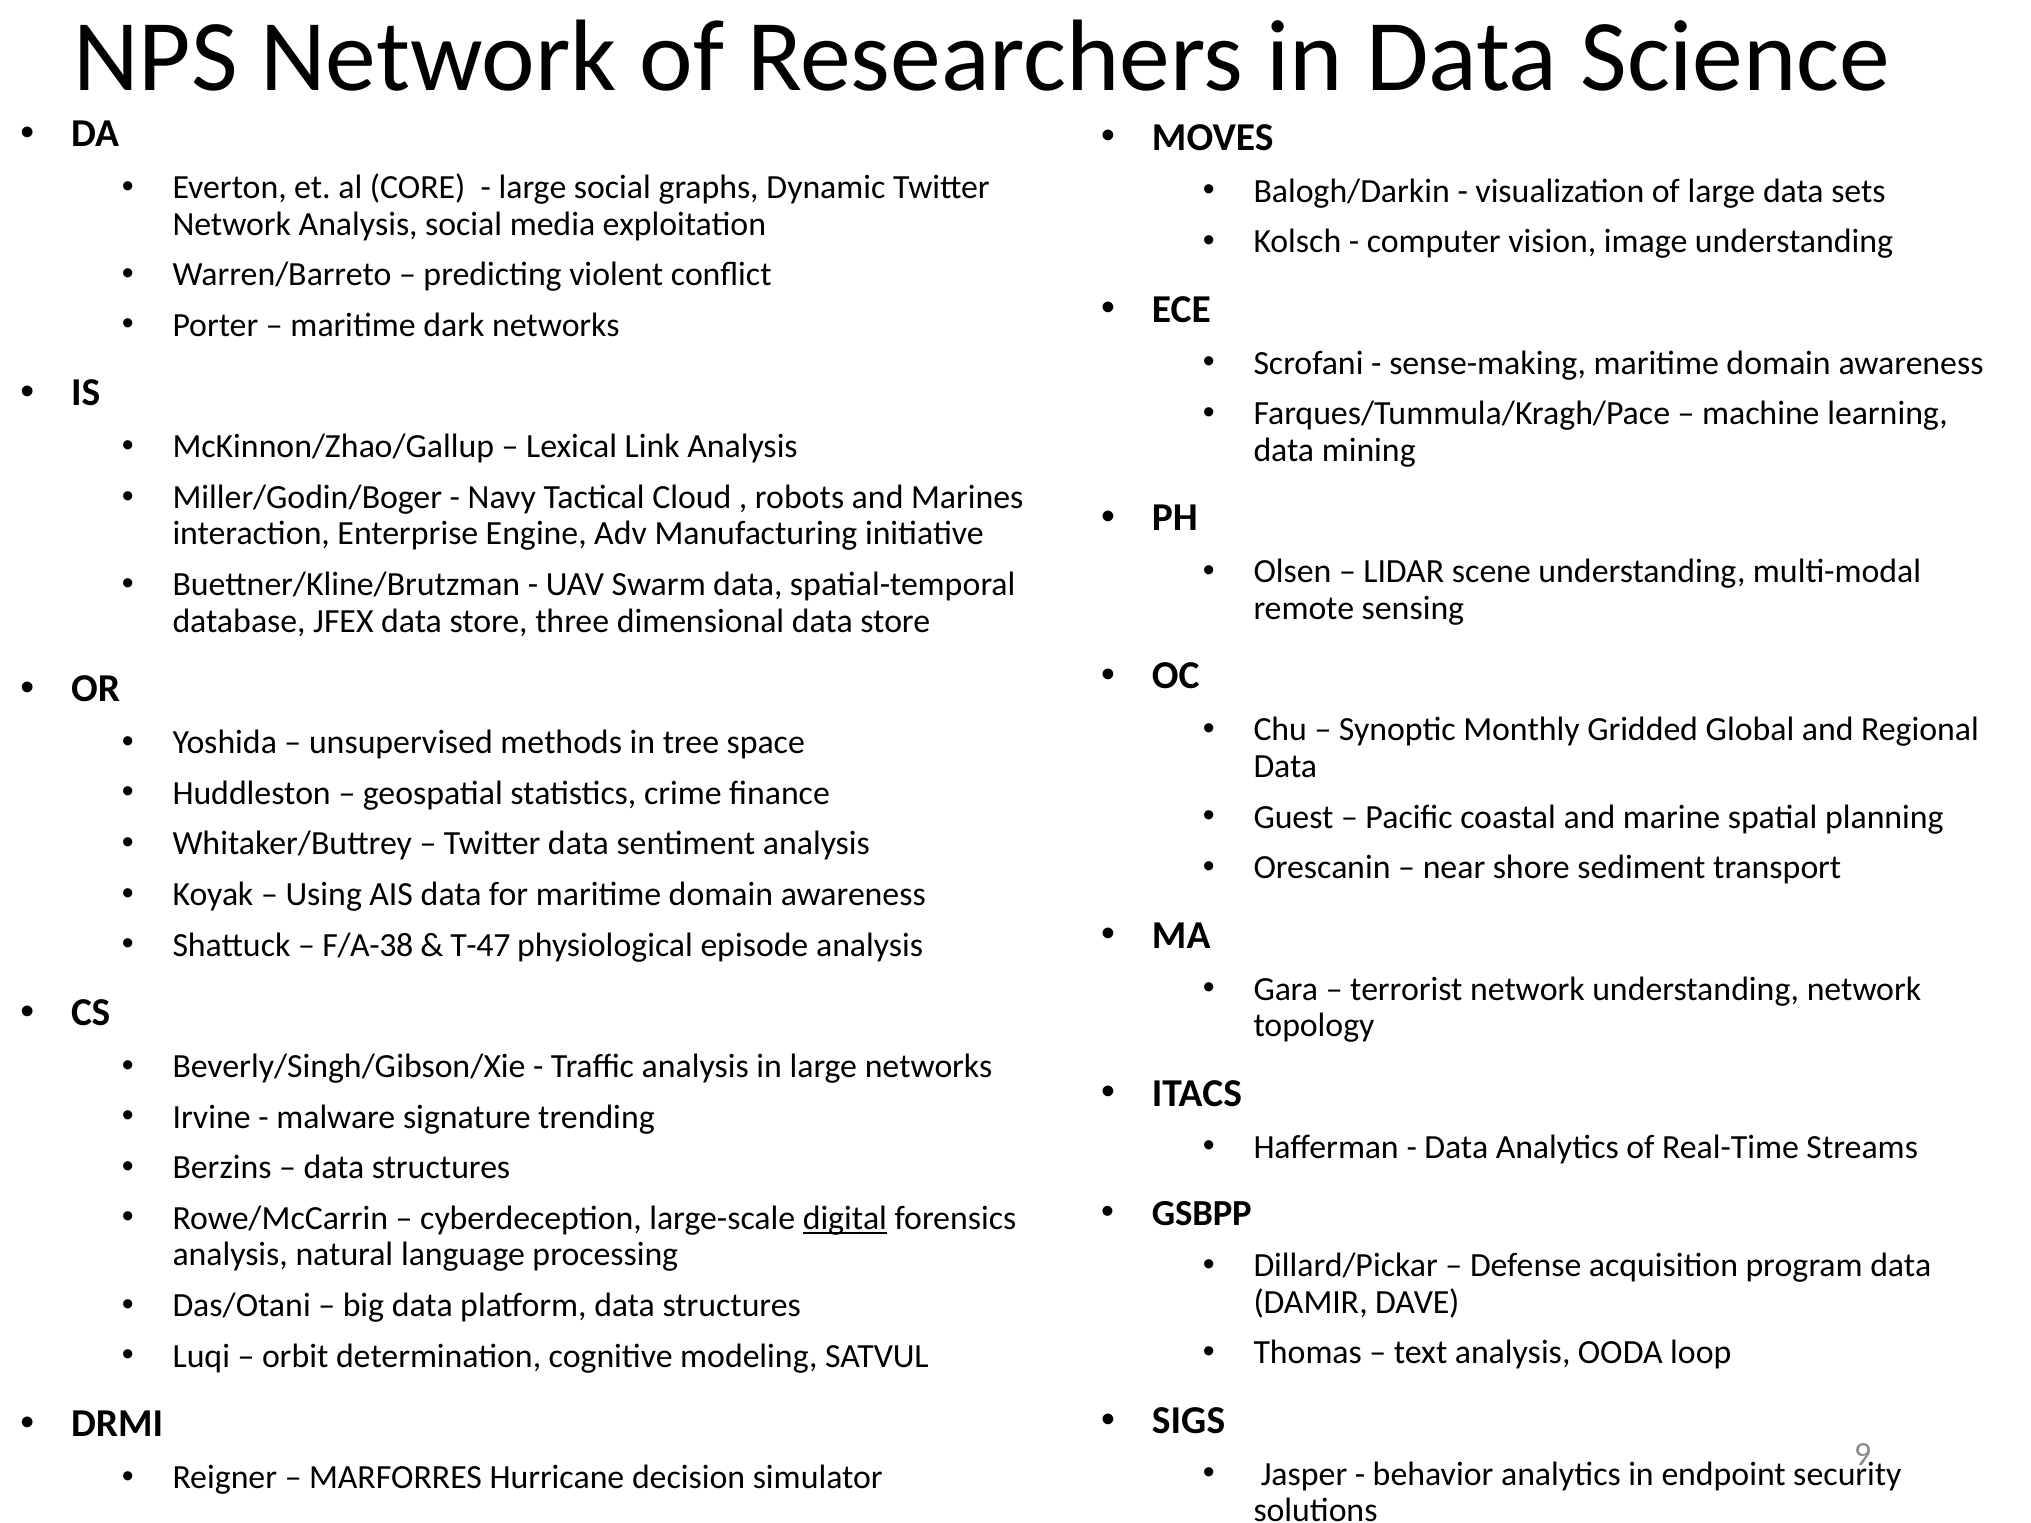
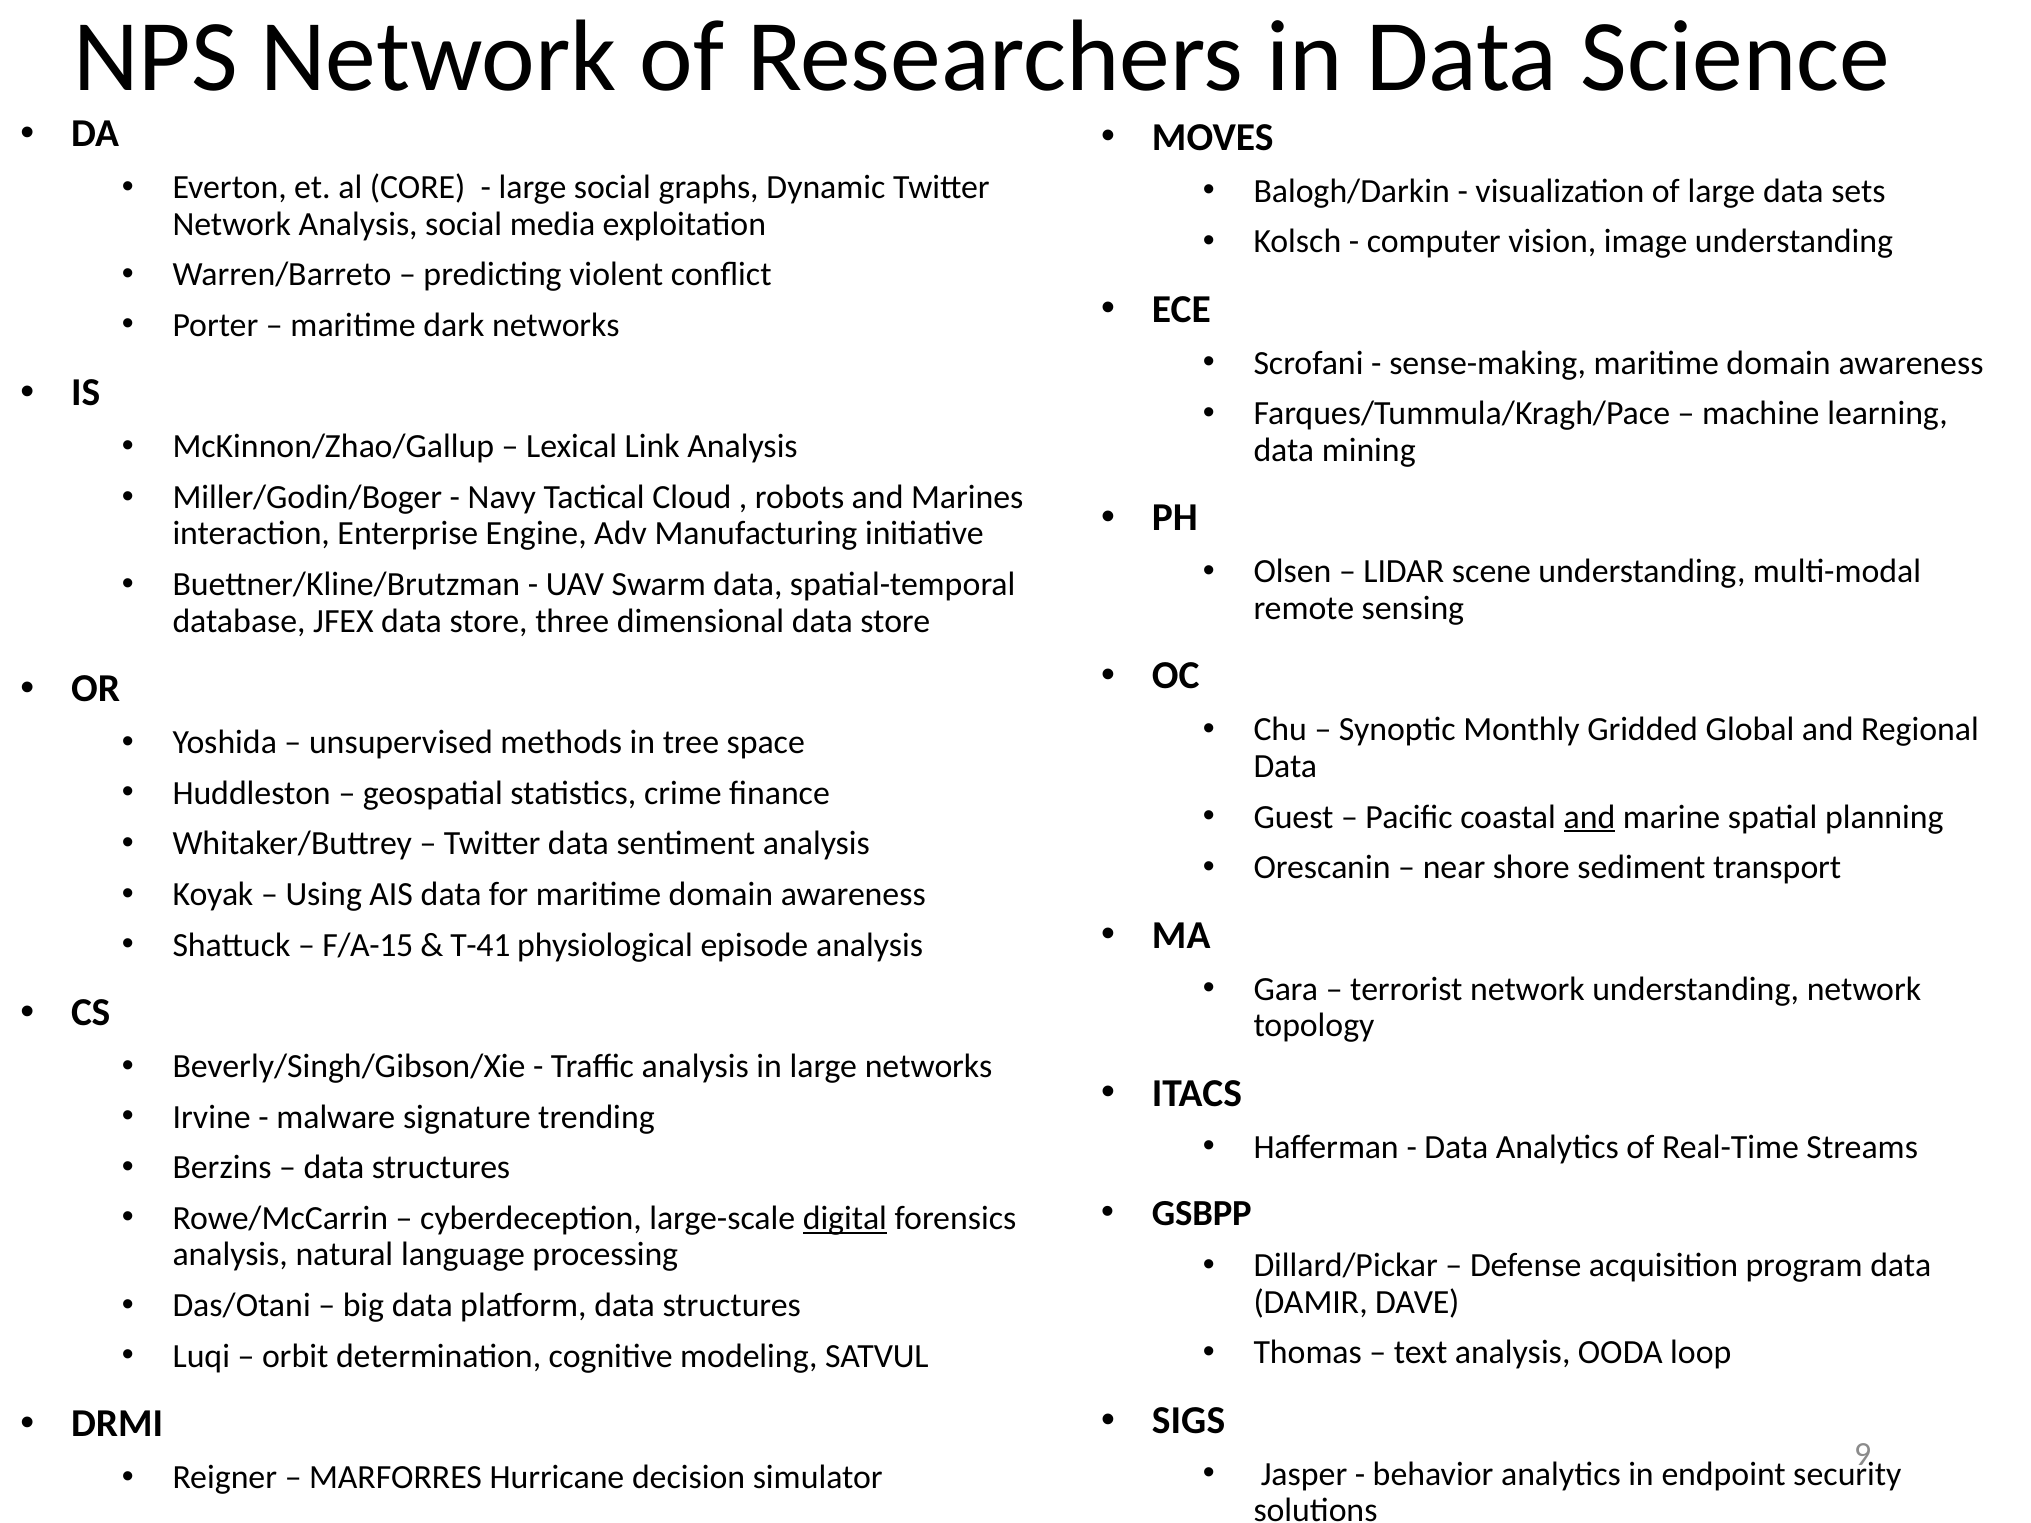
and underline: none -> present (1589, 817)
F/A-38: F/A-38 -> F/A-15 (368, 945)
T-47: T-47 -> T-41 (480, 945)
